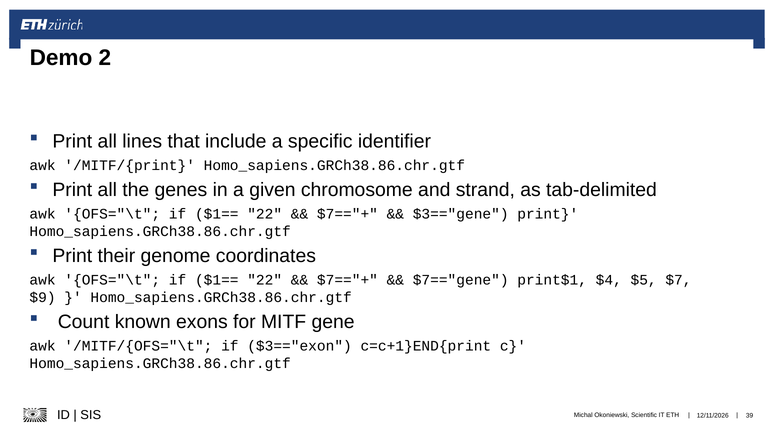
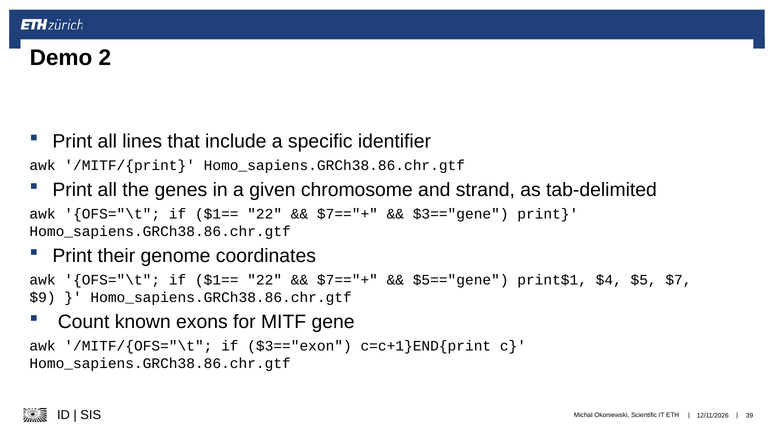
$7=="gene: $7=="gene -> $5=="gene (461, 280)
